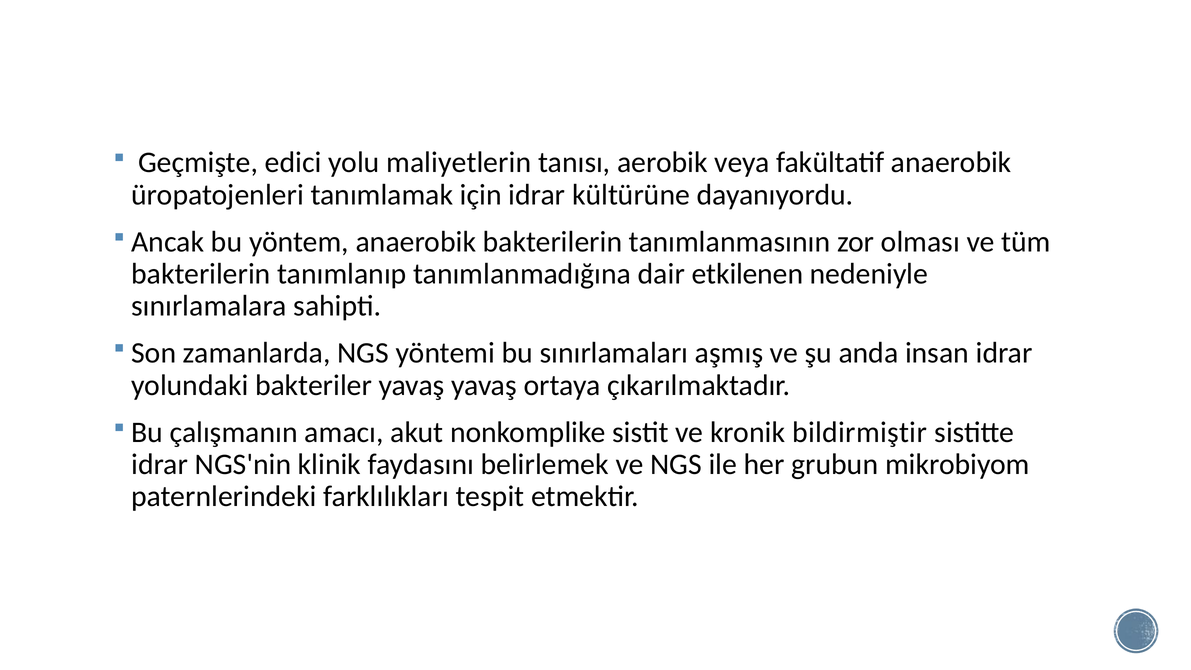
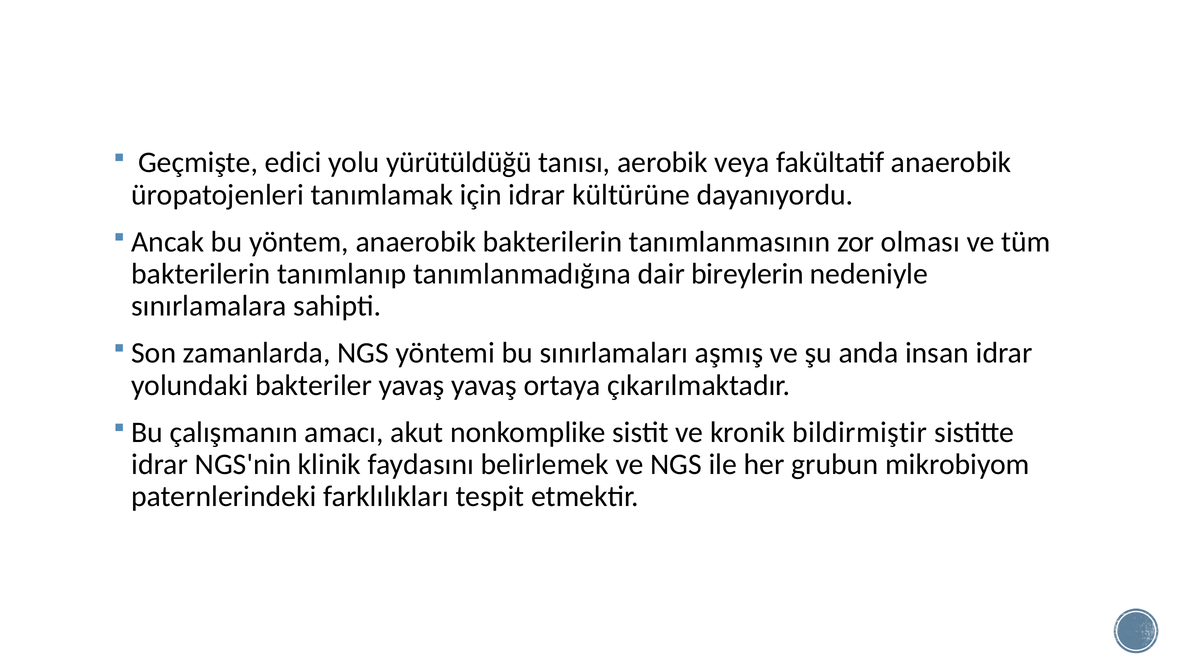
maliyetlerin: maliyetlerin -> yürütüldüğü (459, 163)
etkilenen: etkilenen -> bireylerin (748, 274)
